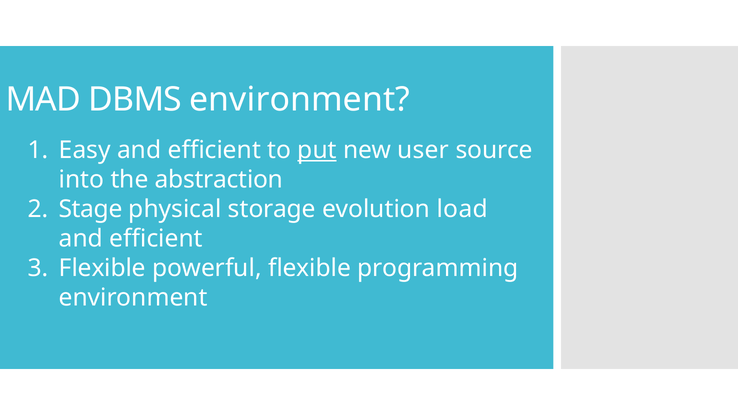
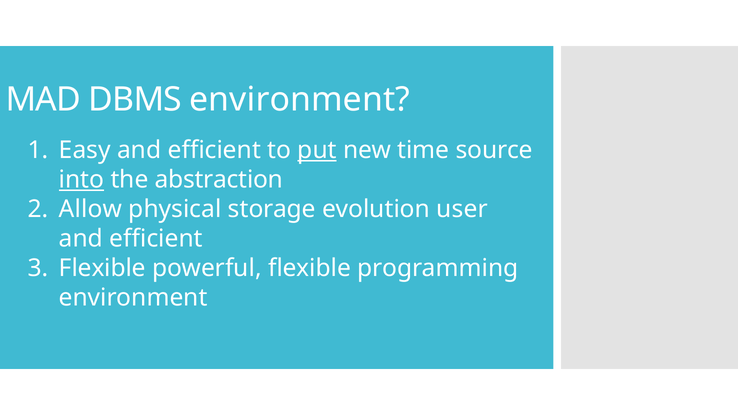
user: user -> time (423, 150)
into underline: none -> present (82, 180)
Stage: Stage -> Allow (90, 209)
load: load -> user (462, 209)
